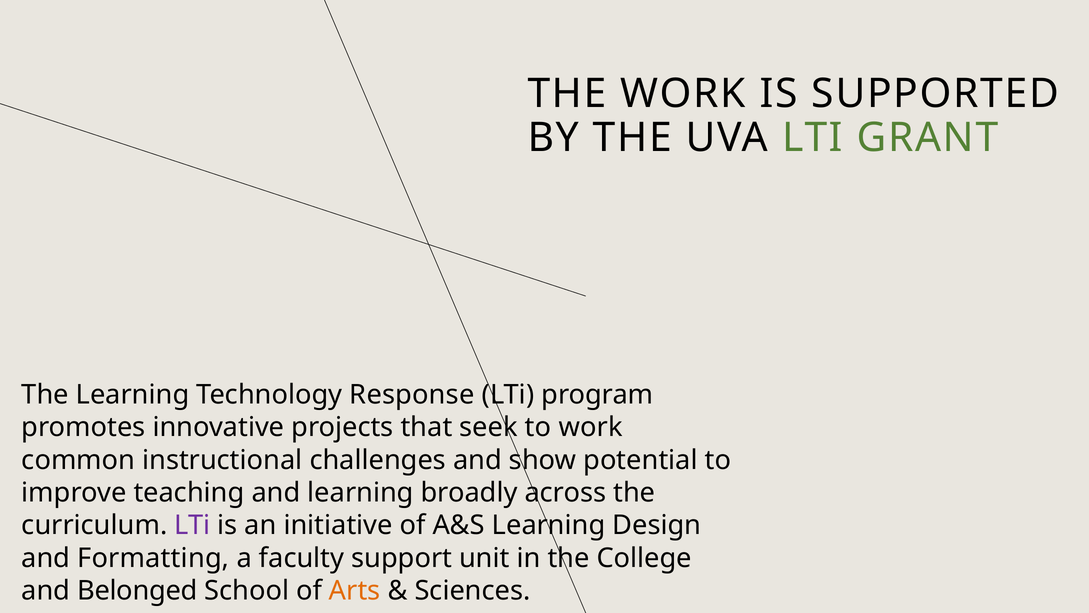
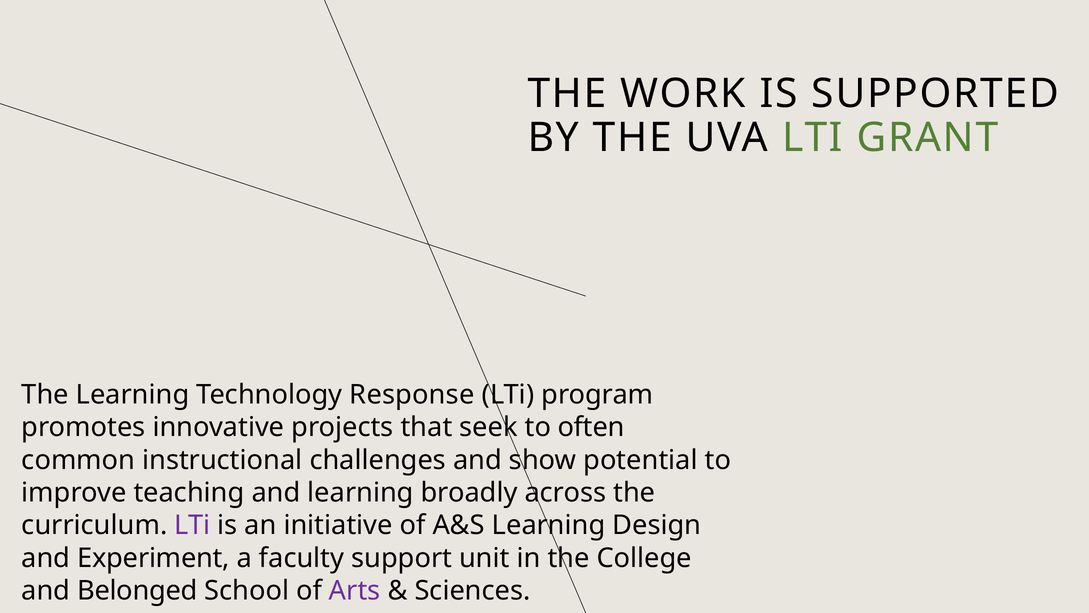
to work: work -> often (591, 427)
Formatting: Formatting -> Experiment (153, 558)
Arts colour: orange -> purple (355, 590)
